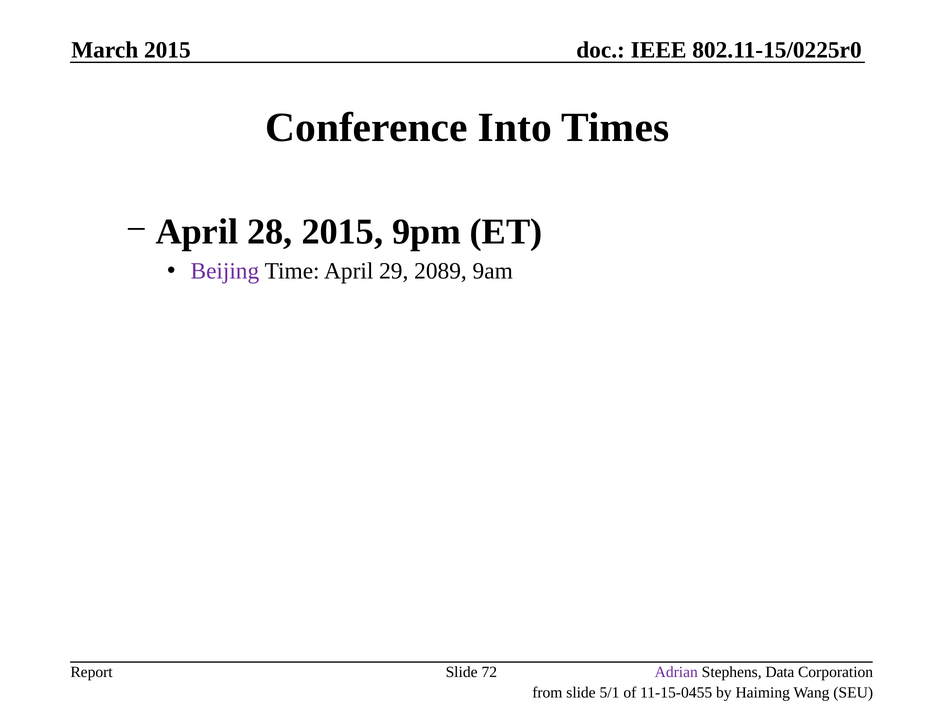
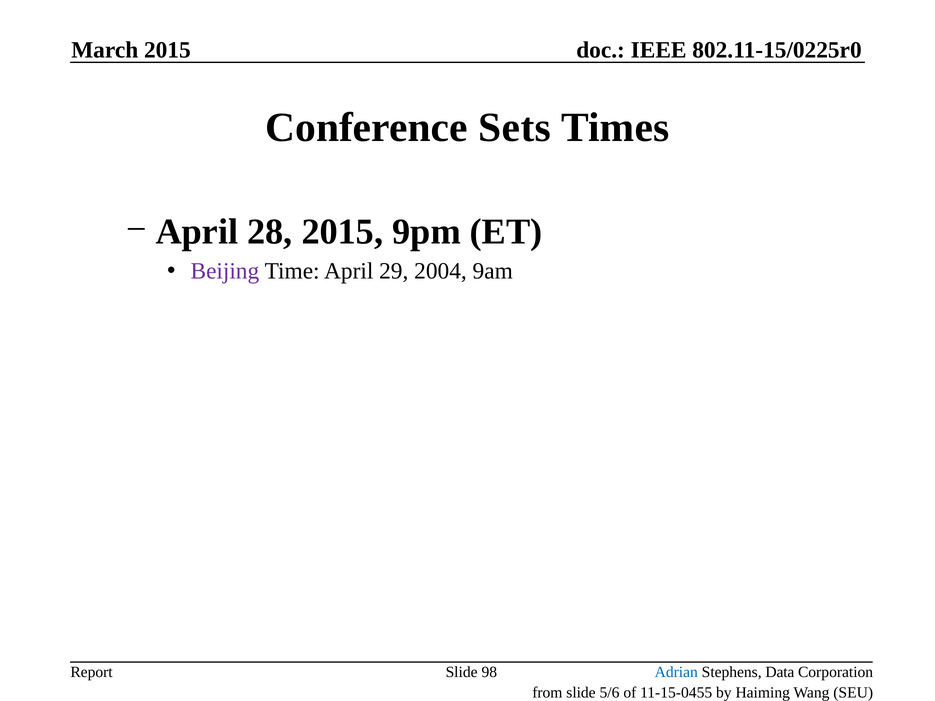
Into: Into -> Sets (515, 128)
2089: 2089 -> 2004 (441, 271)
72: 72 -> 98 (489, 673)
Adrian colour: purple -> blue (676, 673)
5/1: 5/1 -> 5/6 (610, 693)
